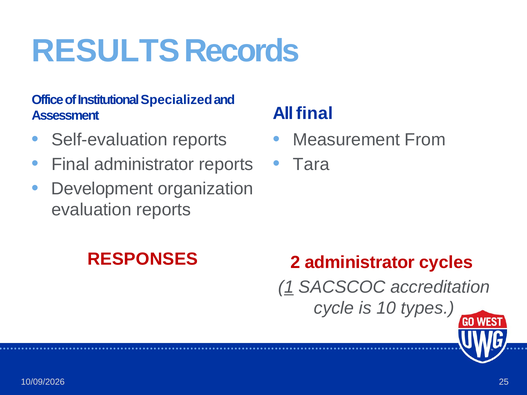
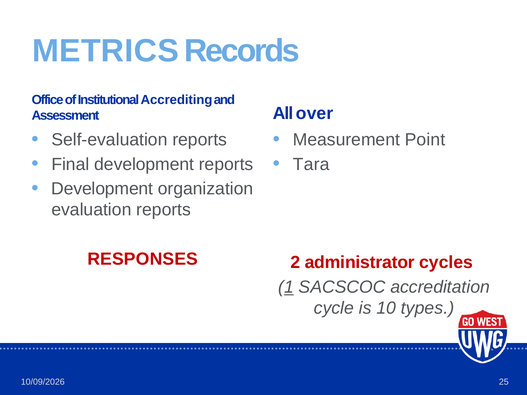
RESULTS: RESULTS -> METRICS (105, 51)
Specialized: Specialized -> Accrediting (177, 100)
All final: final -> over (315, 113)
From: From -> Point (425, 140)
Final administrator: administrator -> development (144, 164)
